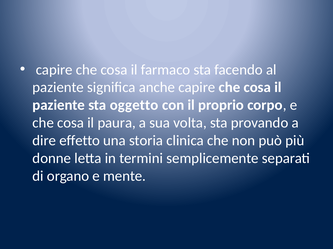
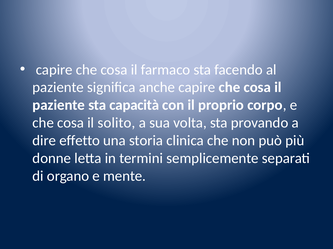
oggetto: oggetto -> capacità (134, 105)
paura: paura -> solito (117, 123)
